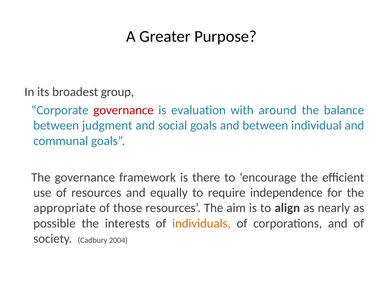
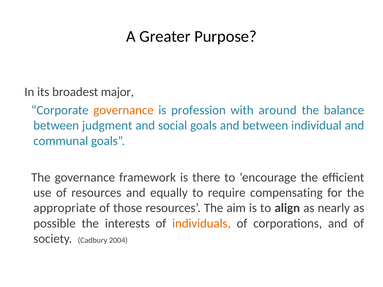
group: group -> major (117, 92)
governance colour: red -> orange (124, 110)
evaluation: evaluation -> profession (198, 110)
independence: independence -> compensating (286, 193)
